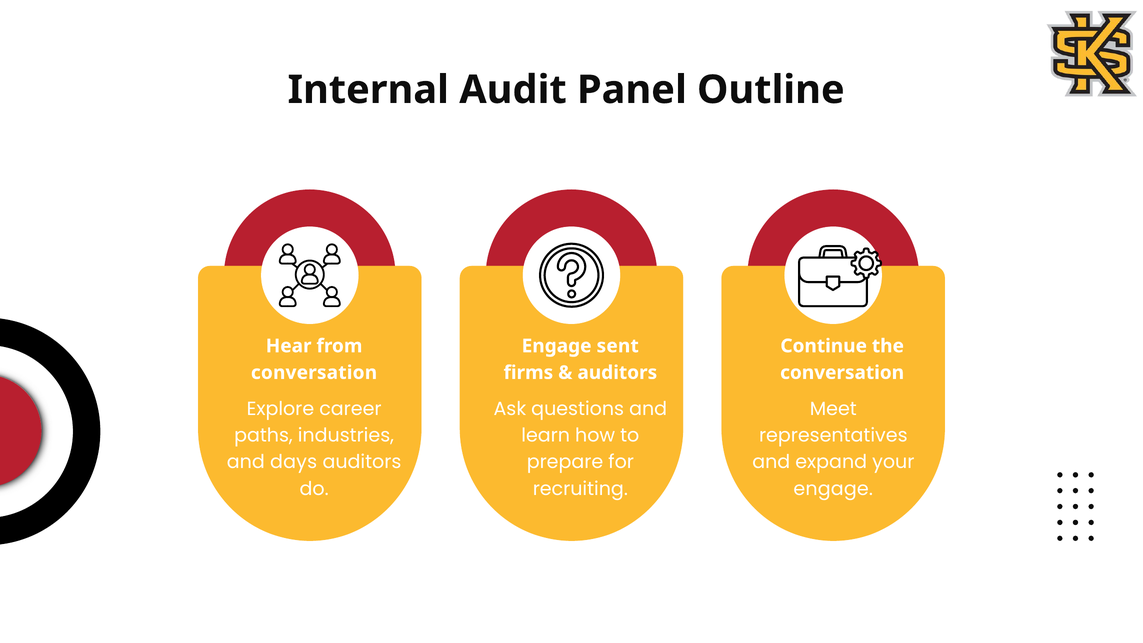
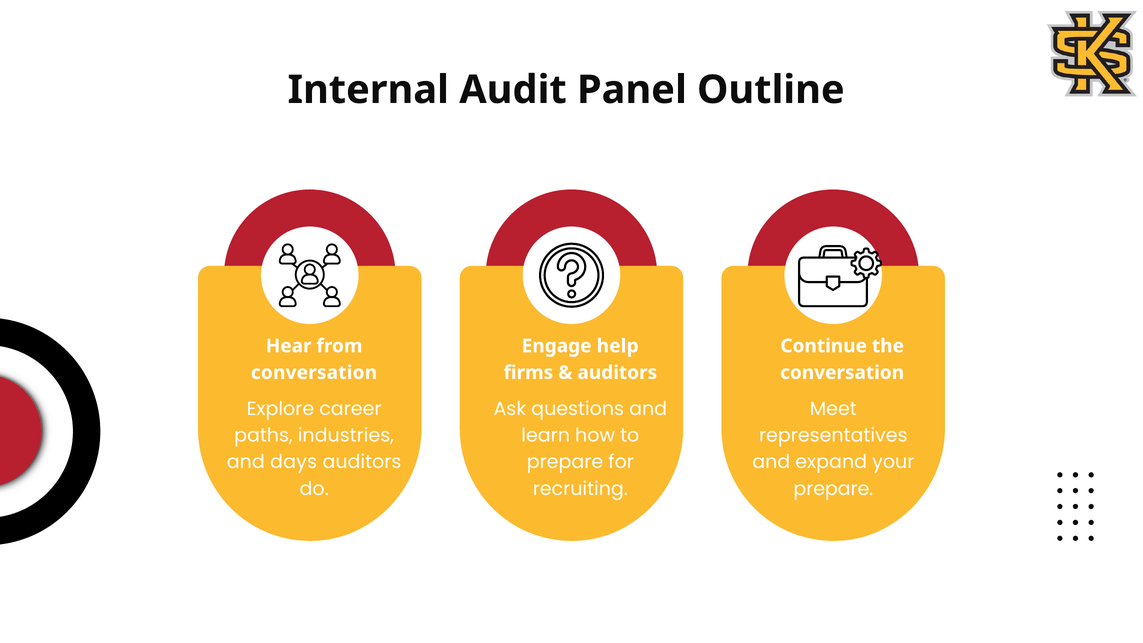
sent: sent -> help (618, 346)
engage: engage -> prepare (833, 489)
